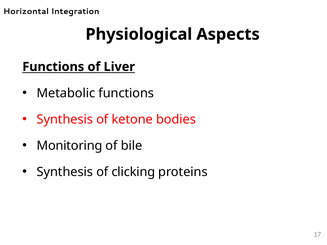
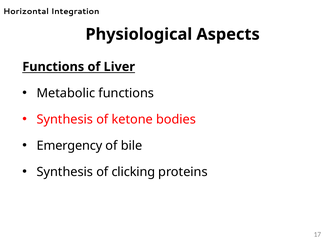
Monitoring: Monitoring -> Emergency (69, 146)
